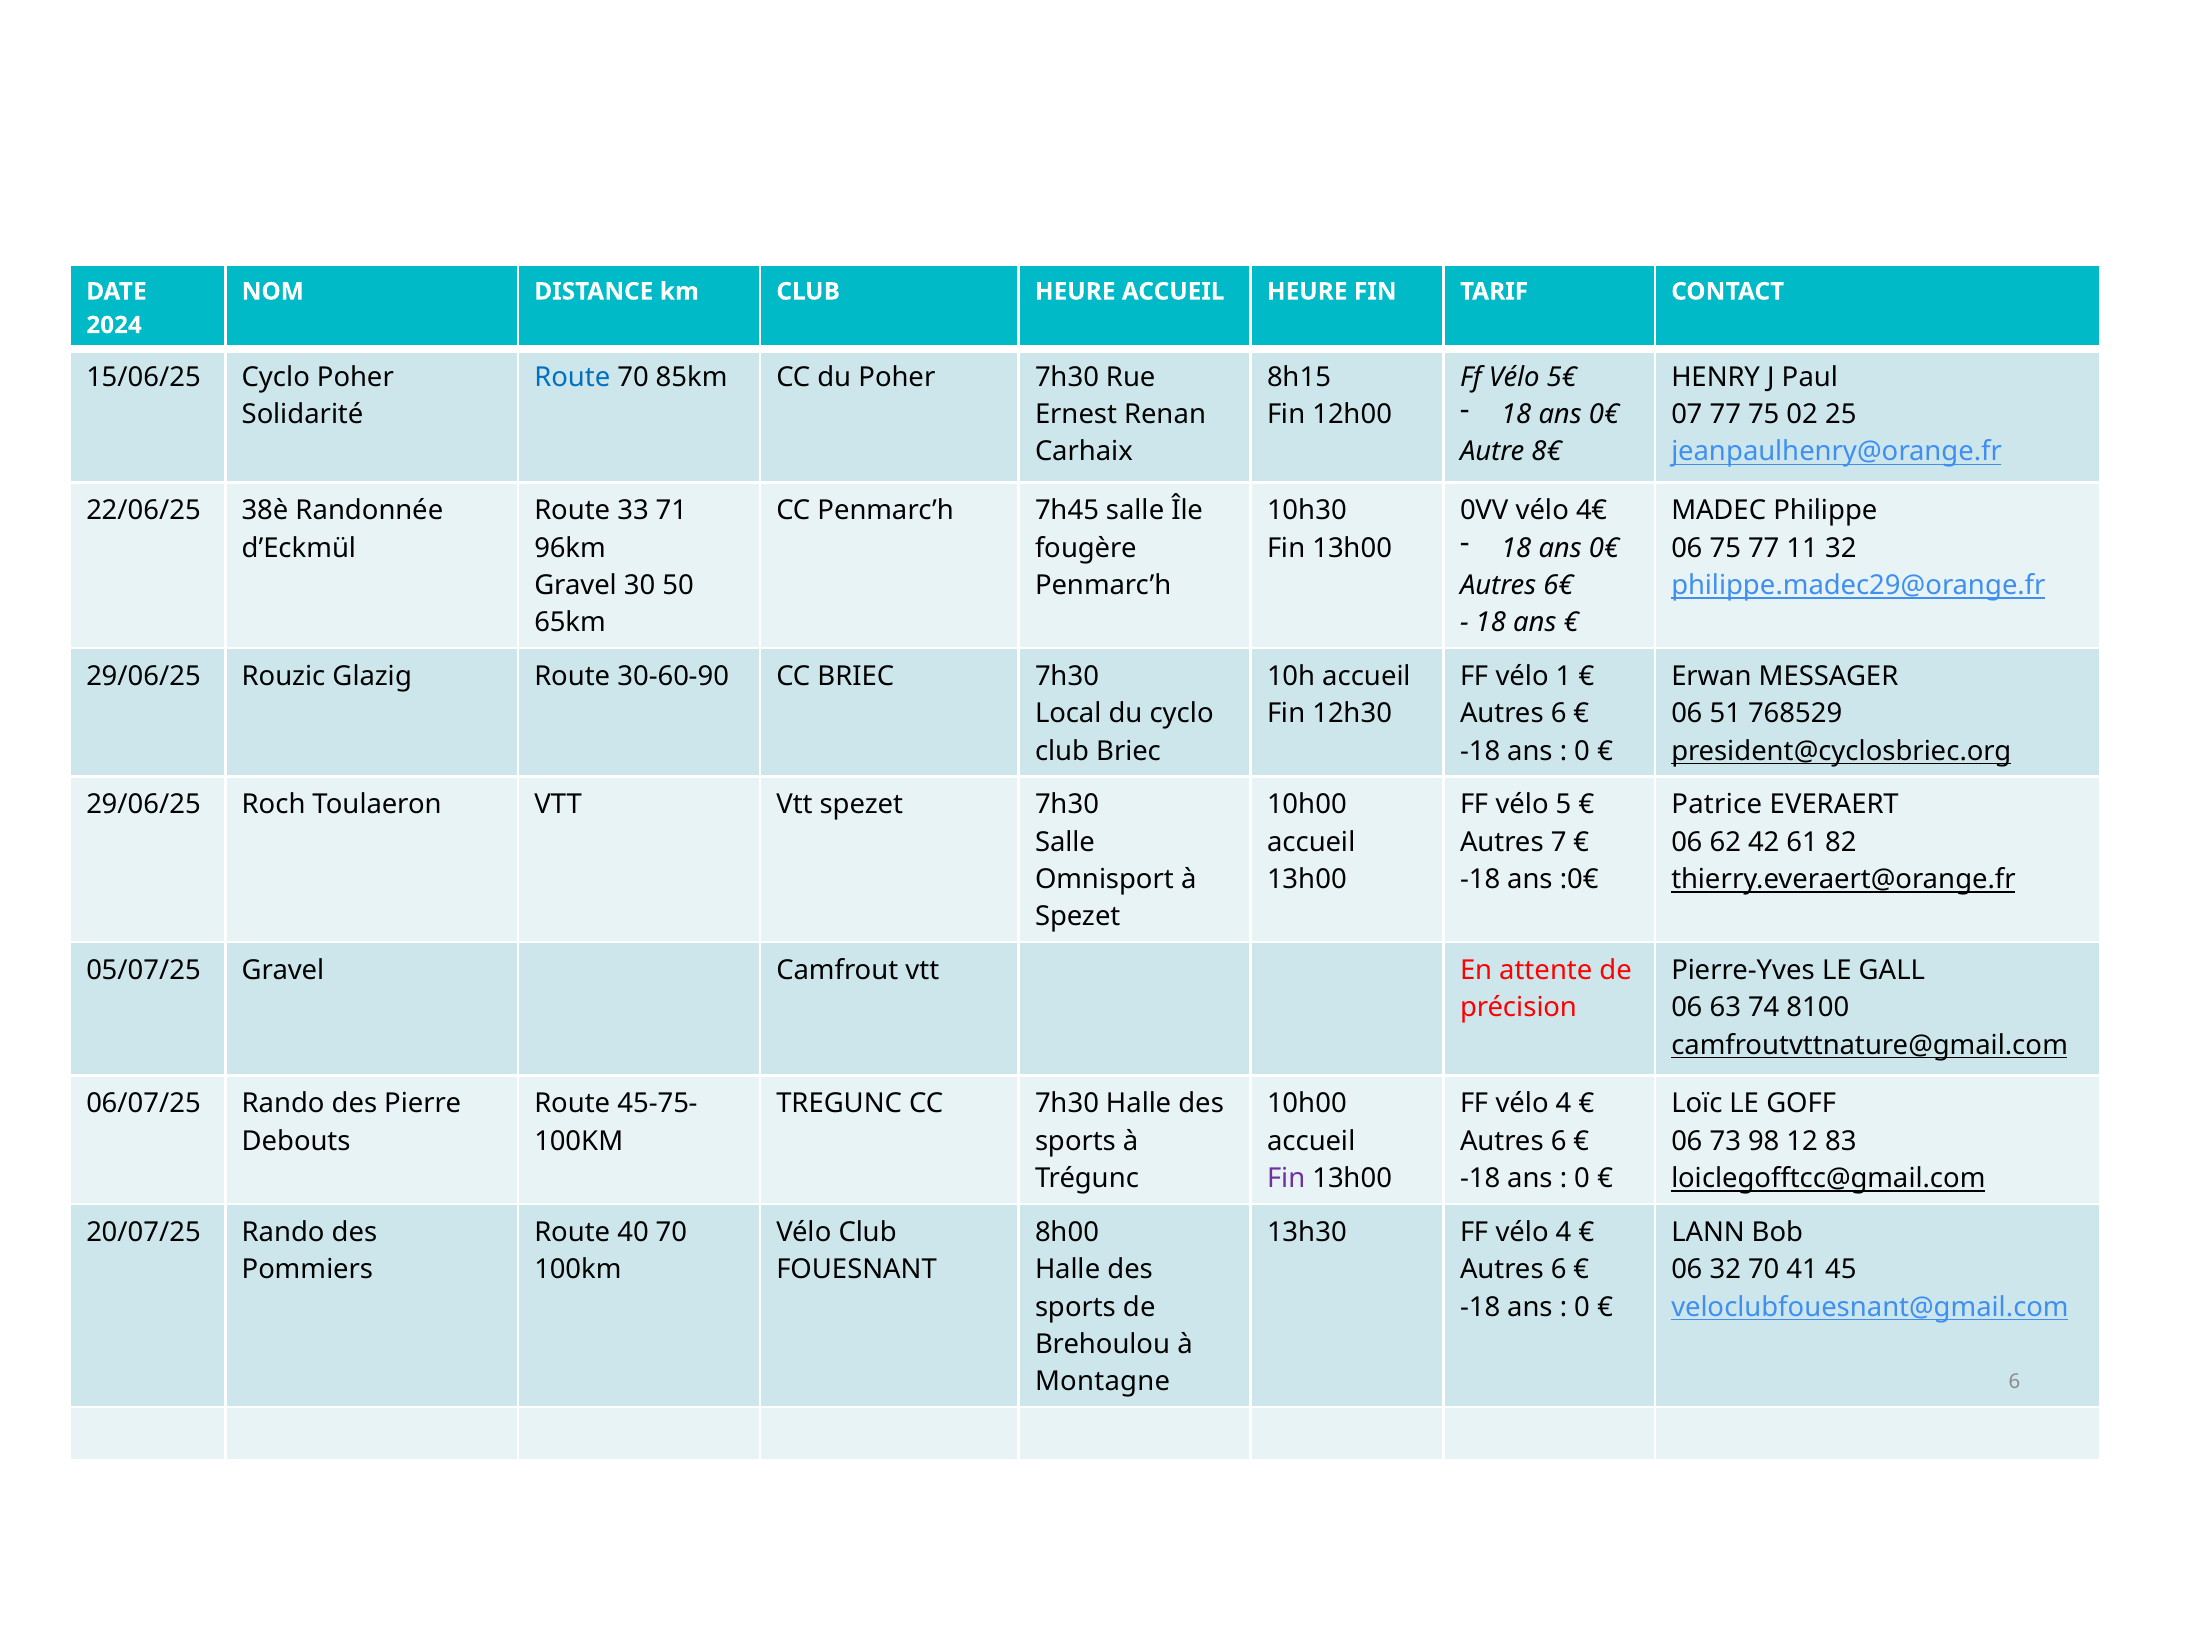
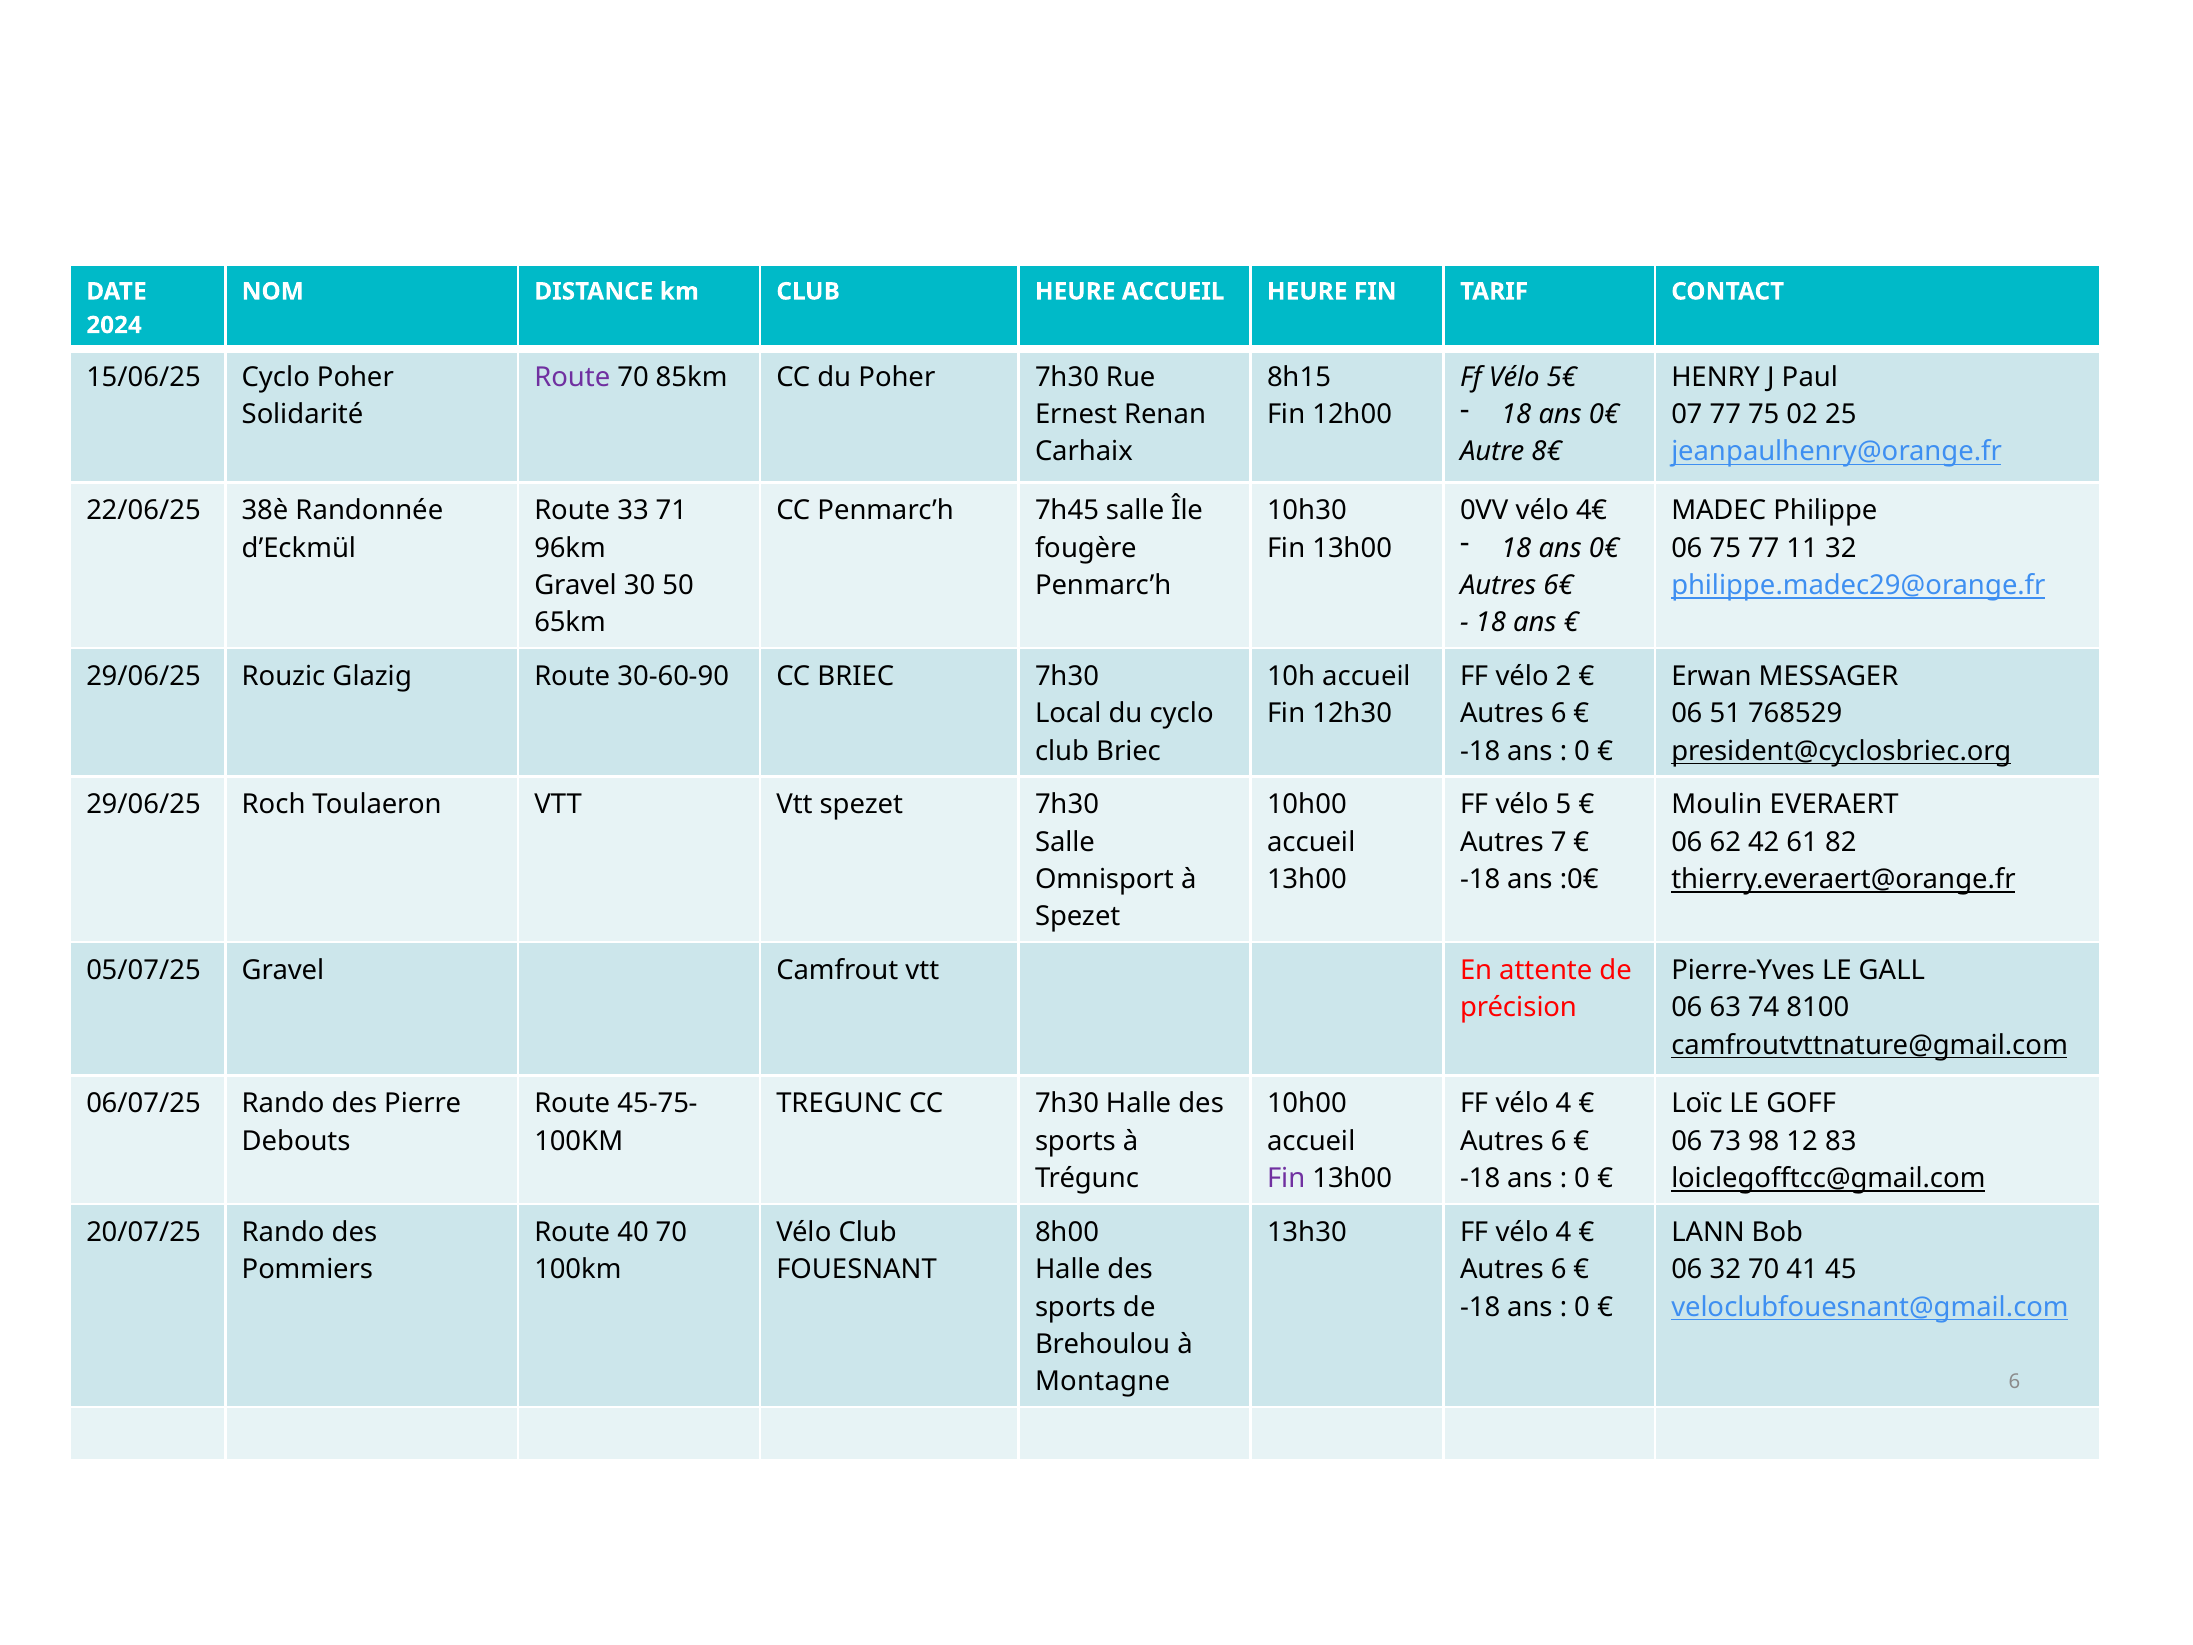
Route colour: blue -> purple (572, 377)
1: 1 -> 2 (1563, 676)
Patrice: Patrice -> Moulin (1717, 805)
